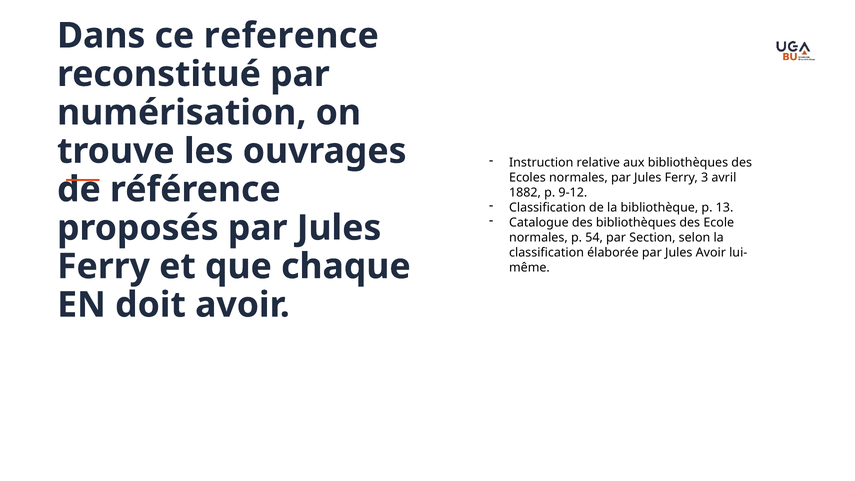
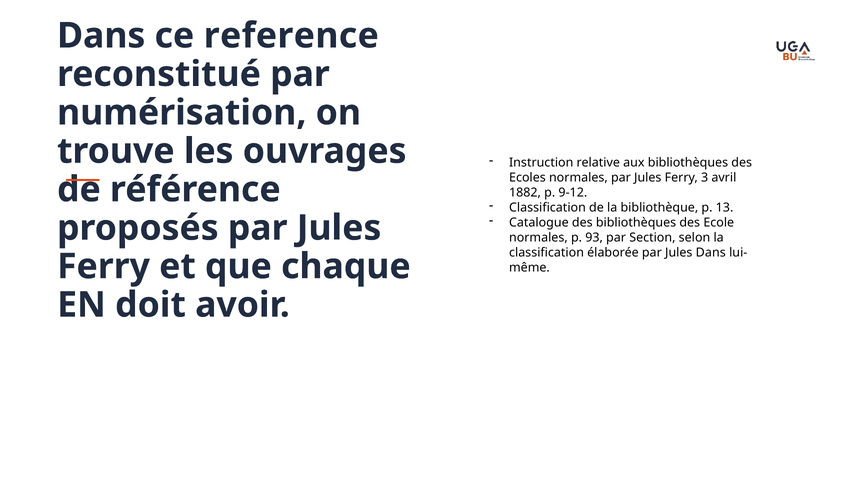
54: 54 -> 93 (594, 238)
Jules Avoir: Avoir -> Dans (711, 253)
